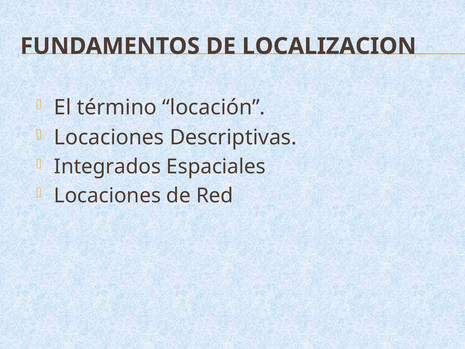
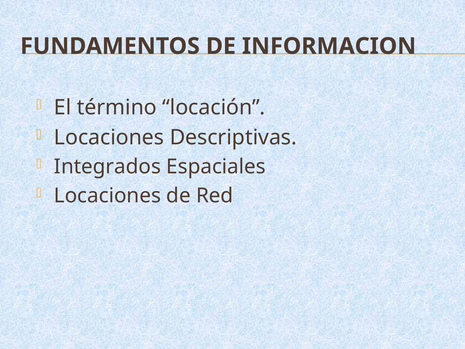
LOCALIZACION: LOCALIZACION -> INFORMACION (329, 46)
